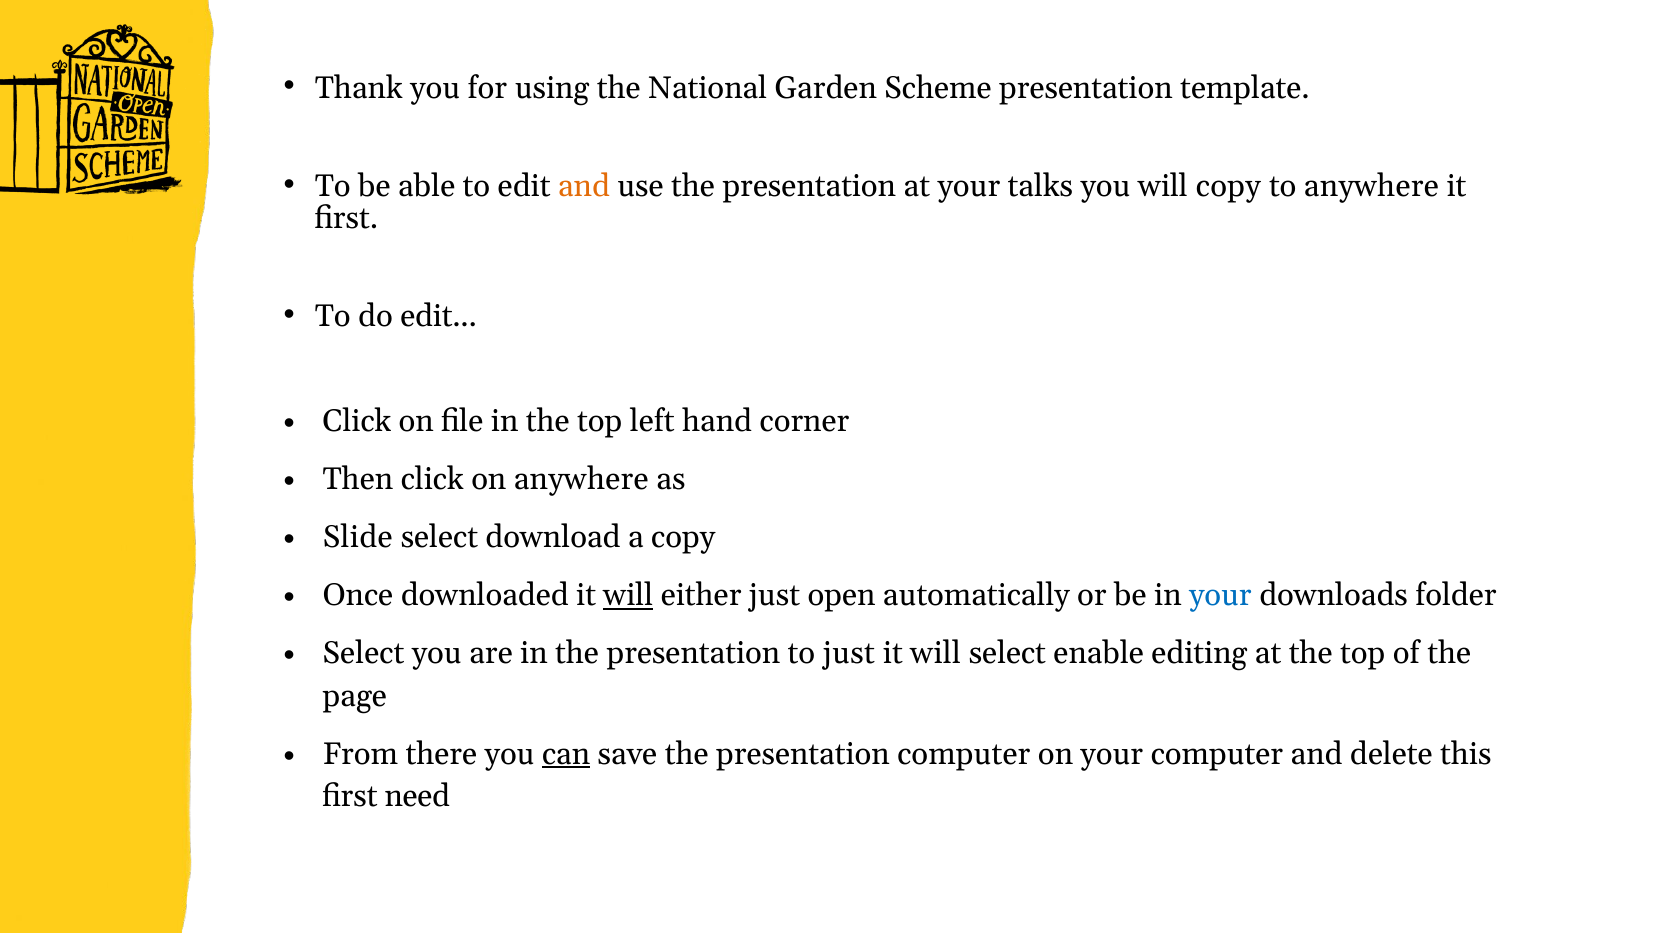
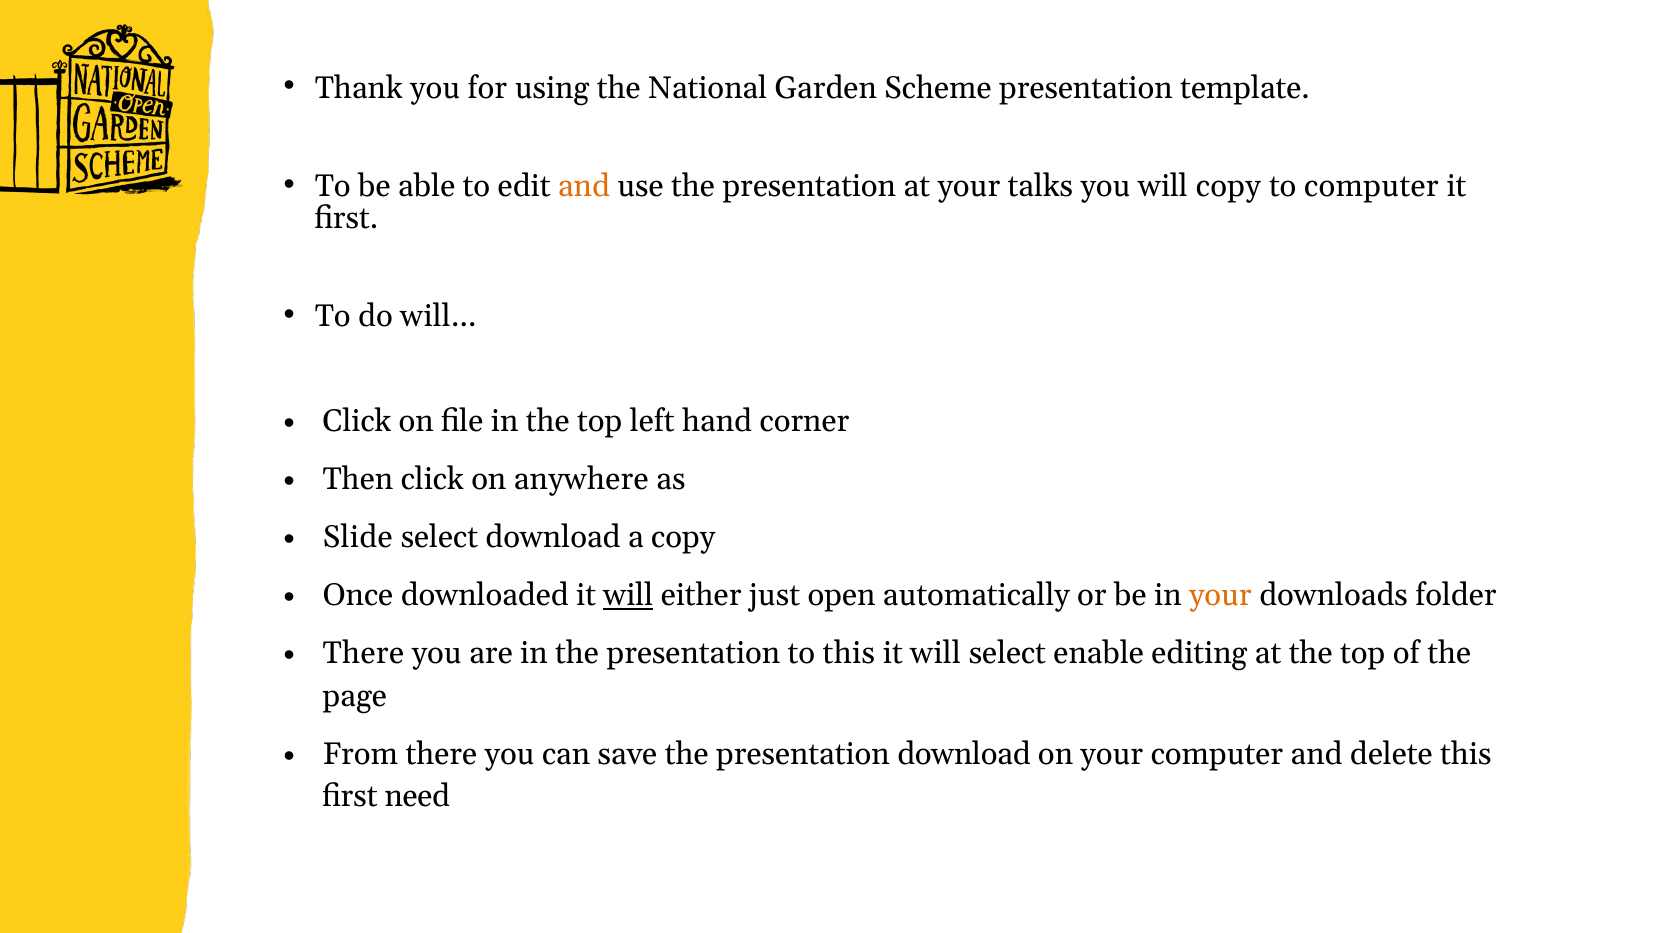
to anywhere: anywhere -> computer (1371, 186)
do edit: edit -> will (438, 317)
your colour: blue -> orange (1220, 596)
Select: Select -> There (363, 654)
to just: just -> this (849, 654)
can underline: present -> none (566, 755)
presentation computer: computer -> download (964, 755)
